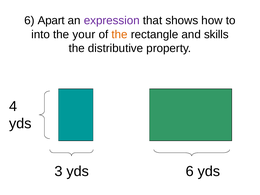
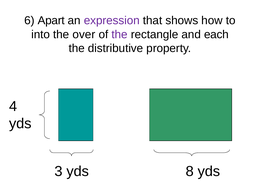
your: your -> over (84, 34)
the colour: orange -> purple (120, 34)
skills: skills -> each (216, 34)
yds 6: 6 -> 8 (190, 171)
